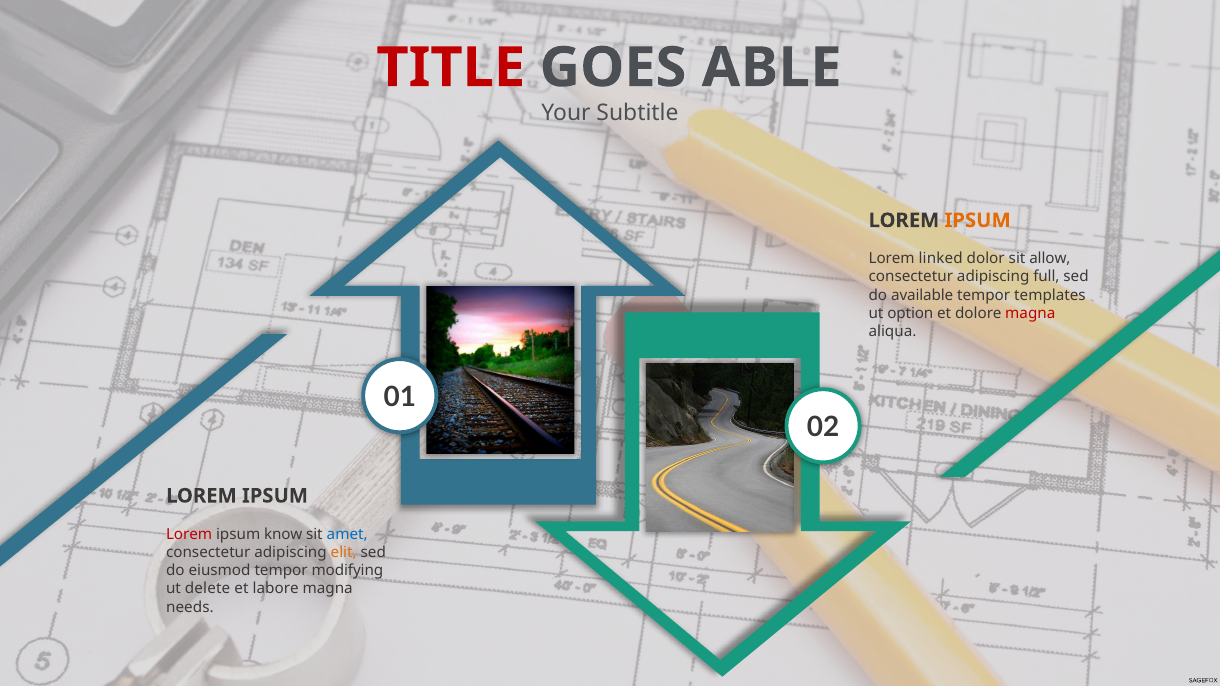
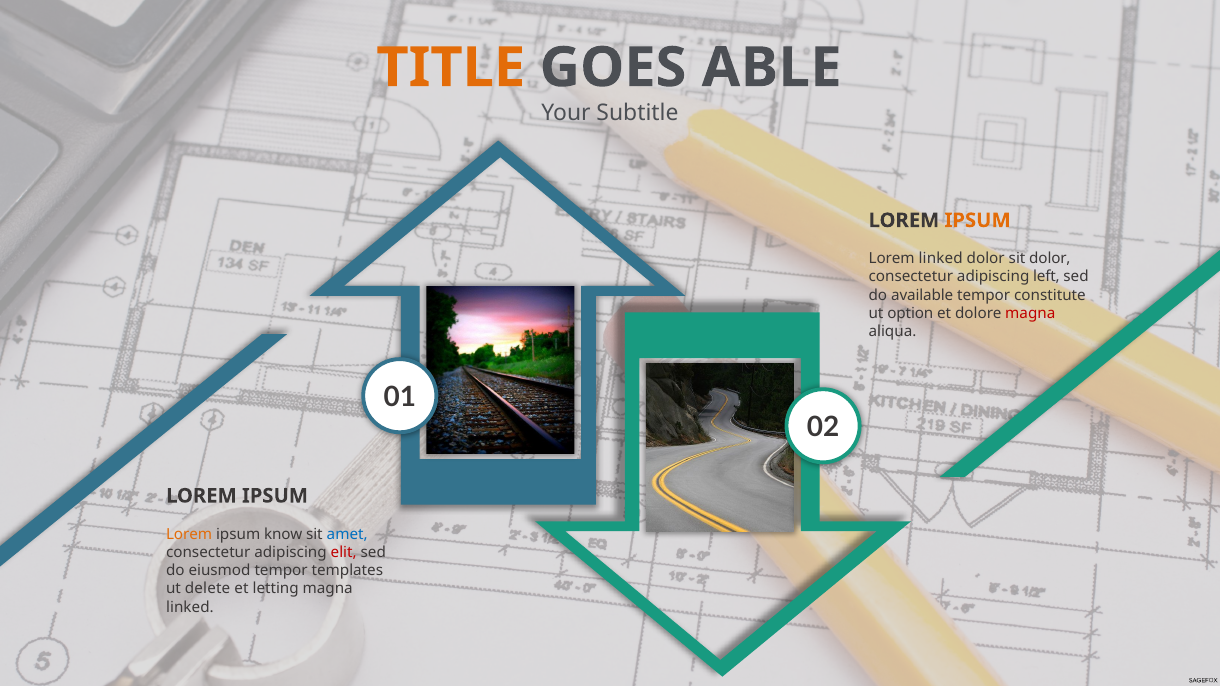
TITLE colour: red -> orange (451, 68)
sit allow: allow -> dolor (1050, 259)
full: full -> left (1046, 277)
templates: templates -> constitute (1050, 295)
Lorem colour: red -> orange (189, 534)
elit colour: orange -> red (344, 553)
modifying: modifying -> templates (347, 571)
labore: labore -> letting (276, 589)
needs: needs -> linked (190, 607)
